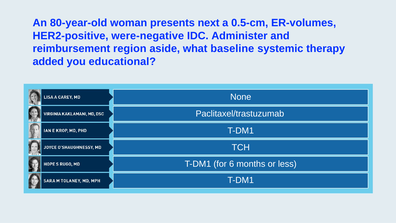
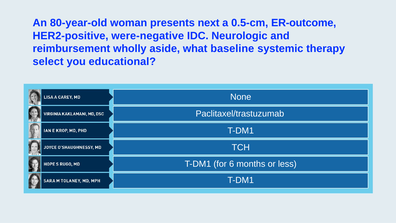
ER-volumes: ER-volumes -> ER-outcome (304, 23)
Administer: Administer -> Neurologic (240, 36)
region: region -> wholly (130, 49)
added: added -> select (48, 61)
